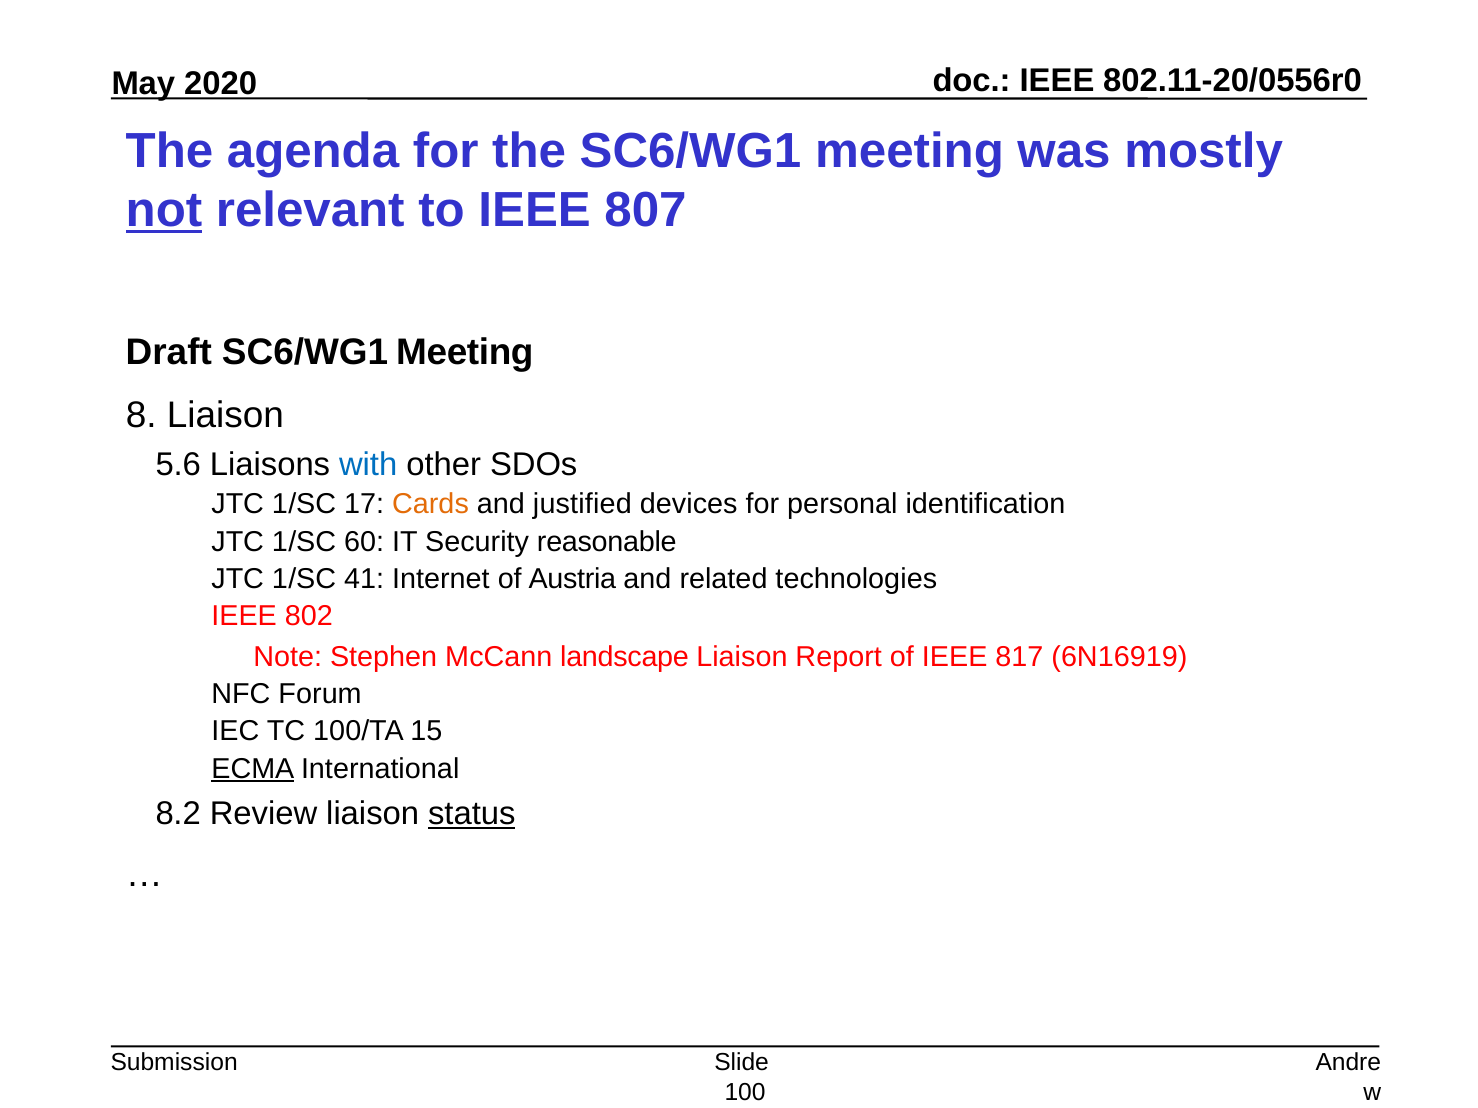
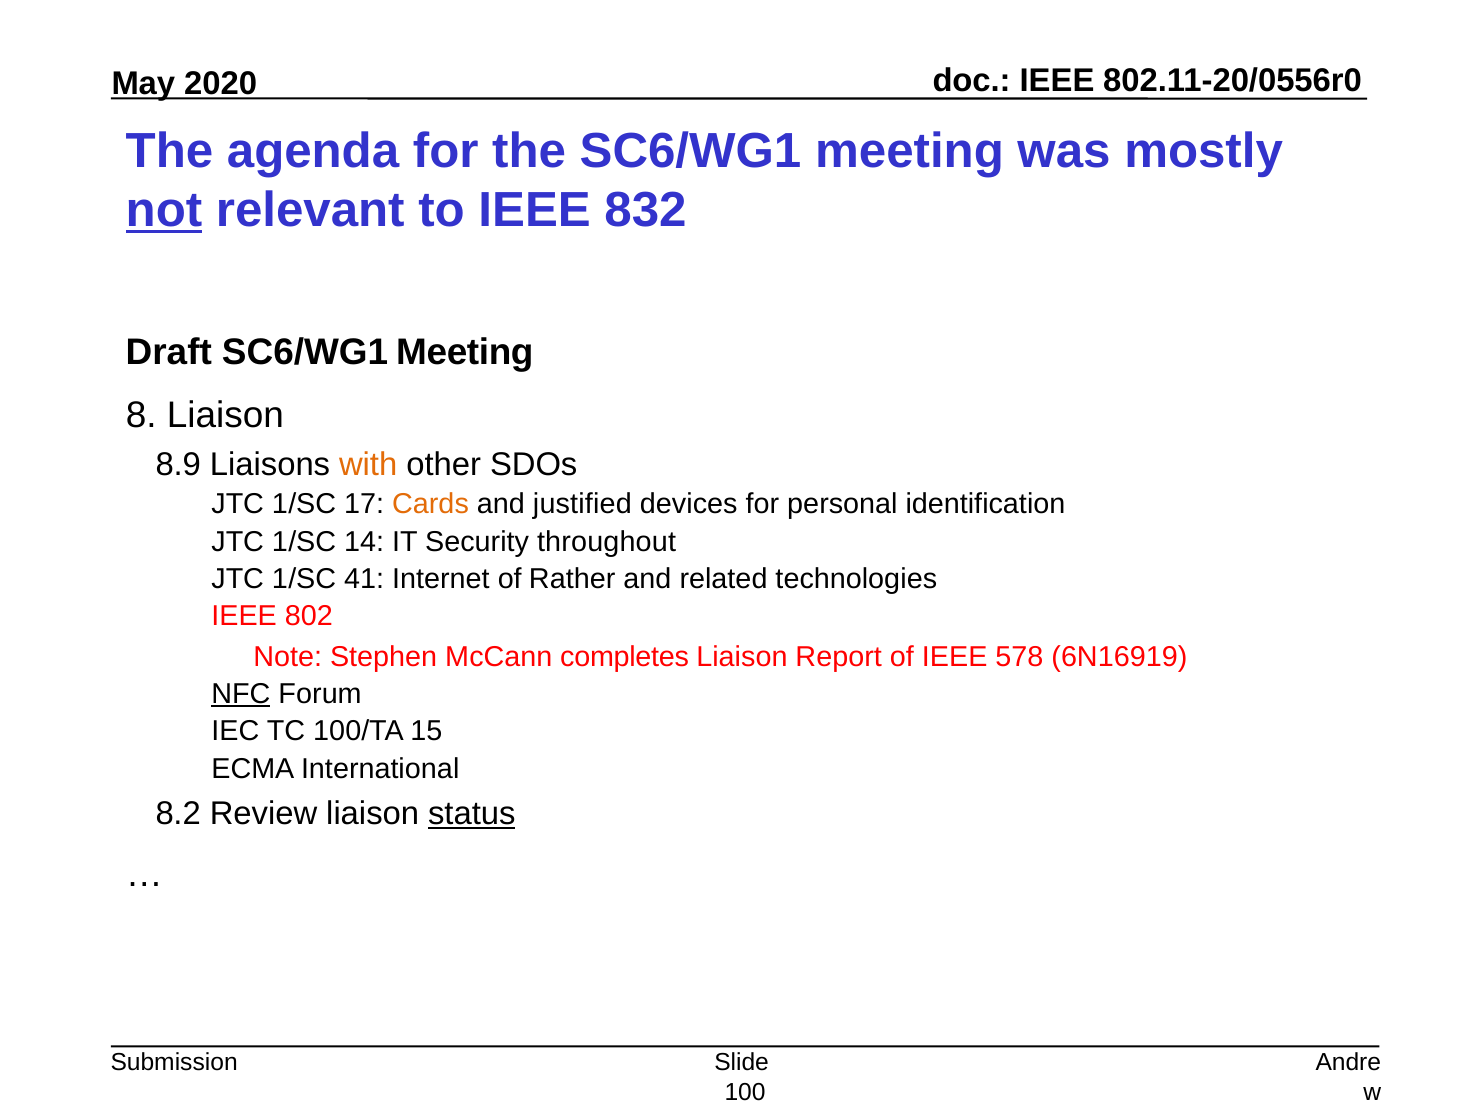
807: 807 -> 832 (645, 210)
5.6: 5.6 -> 8.9 (178, 465)
with colour: blue -> orange (368, 465)
60: 60 -> 14 (364, 542)
reasonable: reasonable -> throughout (607, 542)
Austria: Austria -> Rather (572, 579)
landscape: landscape -> completes (625, 657)
817: 817 -> 578 (1019, 657)
NFC underline: none -> present (241, 694)
ECMA underline: present -> none (253, 769)
